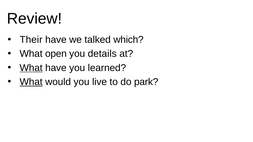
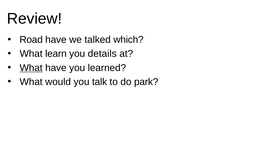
Their: Their -> Road (31, 40)
open: open -> learn (56, 54)
What underline: present -> none (31, 82)
live: live -> talk (100, 82)
